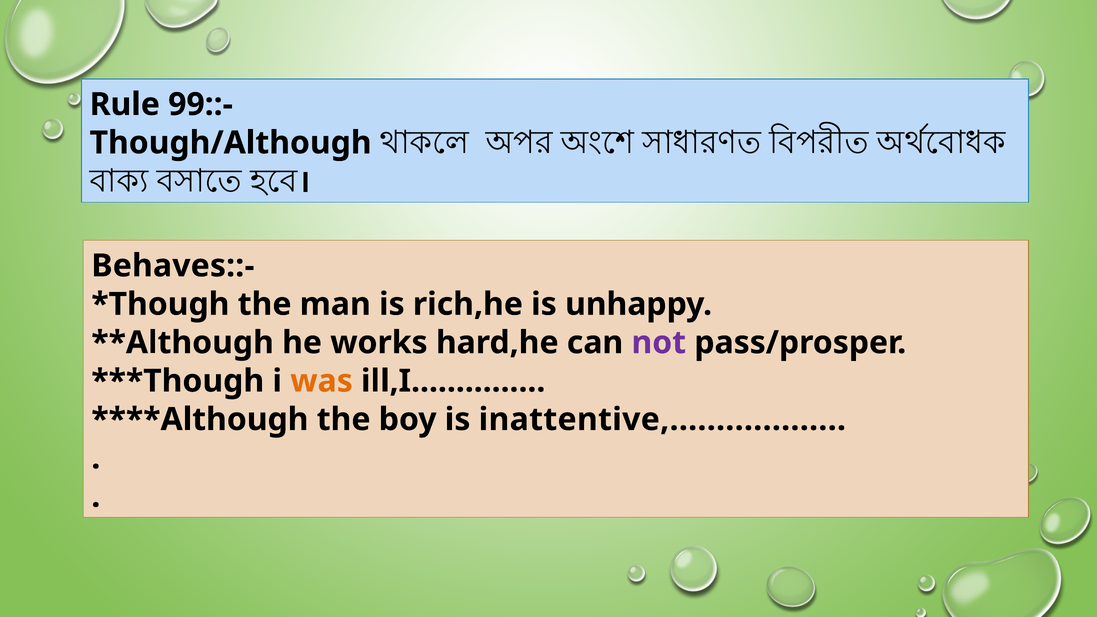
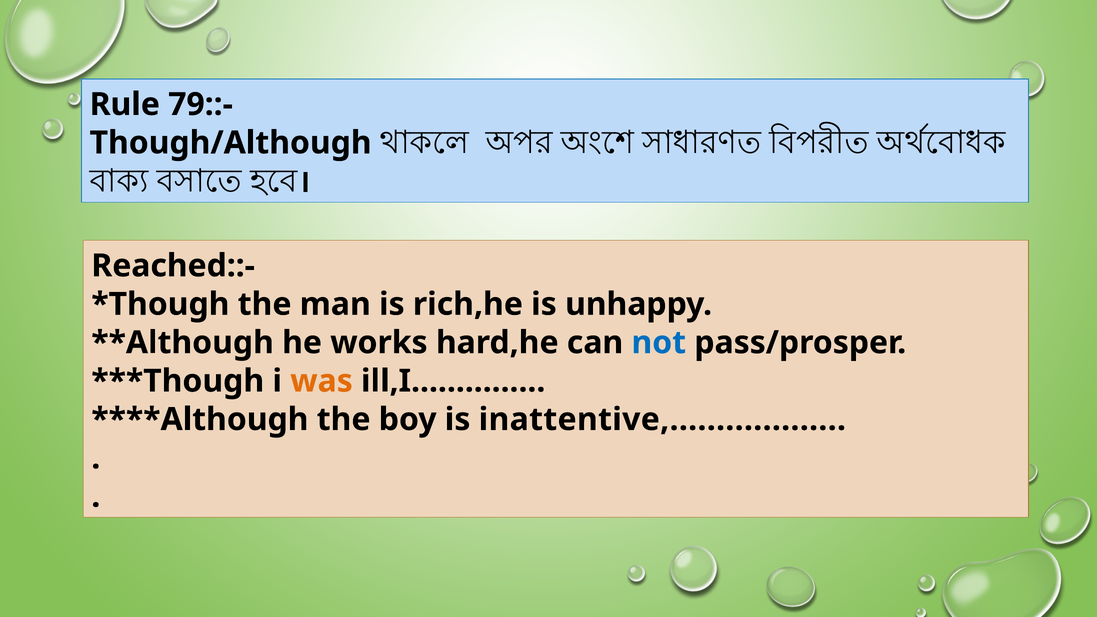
99::-: 99::- -> 79::- (200, 104)
Behaves::-: Behaves::- -> Reached::- (173, 266)
not colour: purple -> blue (659, 343)
